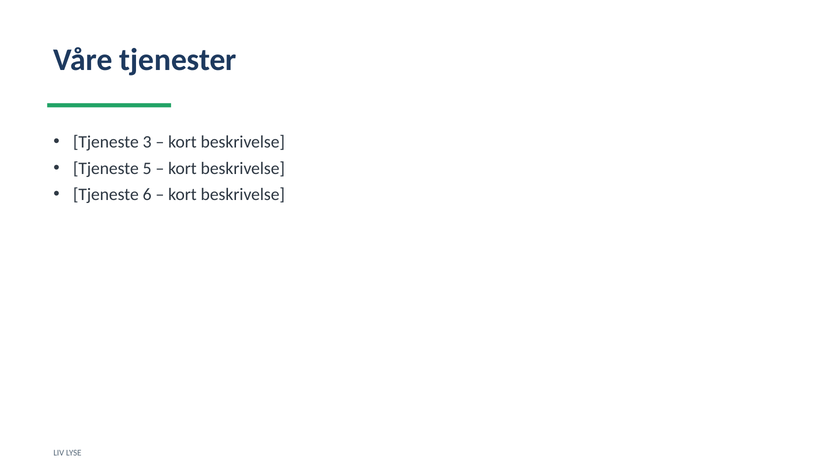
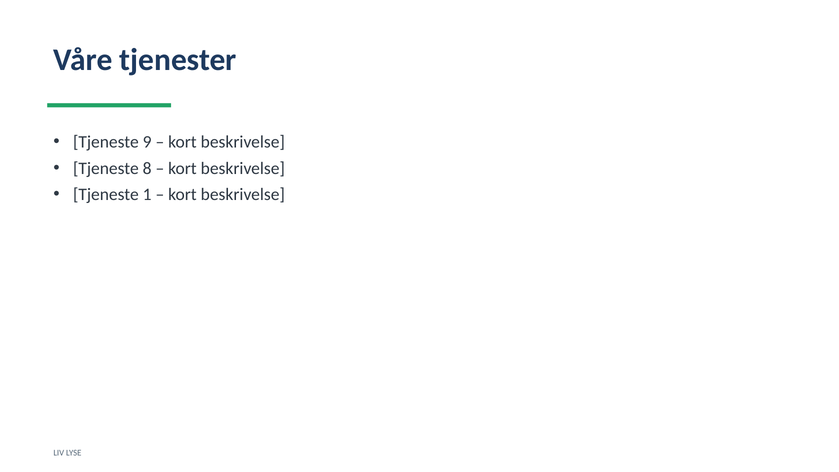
3: 3 -> 9 (147, 142)
5: 5 -> 8 (147, 168)
6: 6 -> 1 (147, 195)
